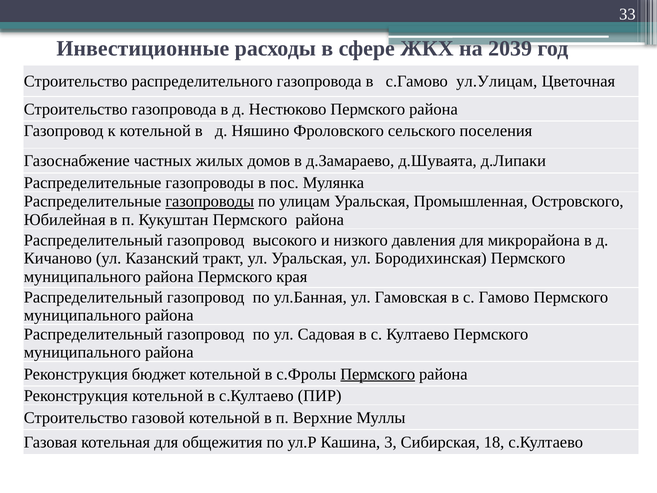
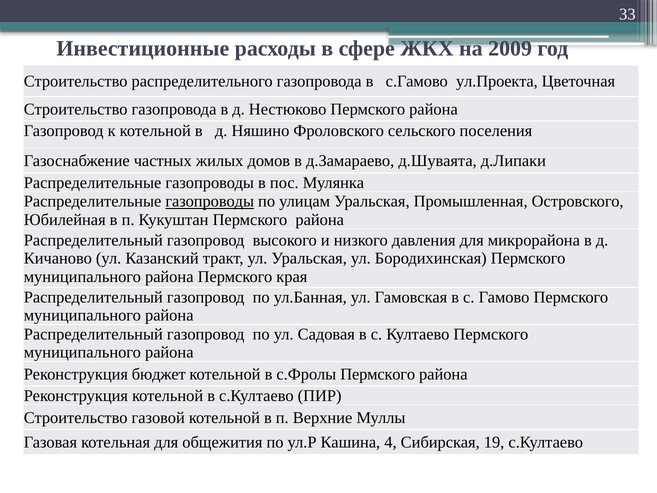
2039: 2039 -> 2009 (510, 49)
ул.Улицам: ул.Улицам -> ул.Проекта (497, 81)
Пермского underline: present -> none (378, 374)
3: 3 -> 4 (390, 442)
18: 18 -> 19 (494, 442)
